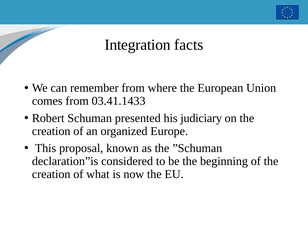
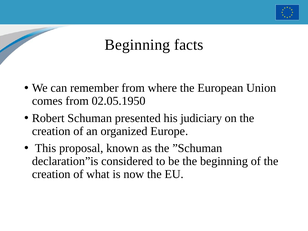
Integration: Integration -> Beginning (137, 45)
03.41.1433: 03.41.1433 -> 02.05.1950 (119, 101)
